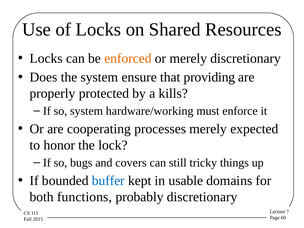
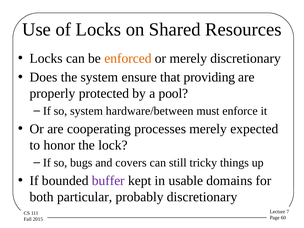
kills: kills -> pool (173, 94)
hardware/working: hardware/working -> hardware/between (150, 111)
buffer colour: blue -> purple (108, 181)
functions: functions -> particular (85, 197)
